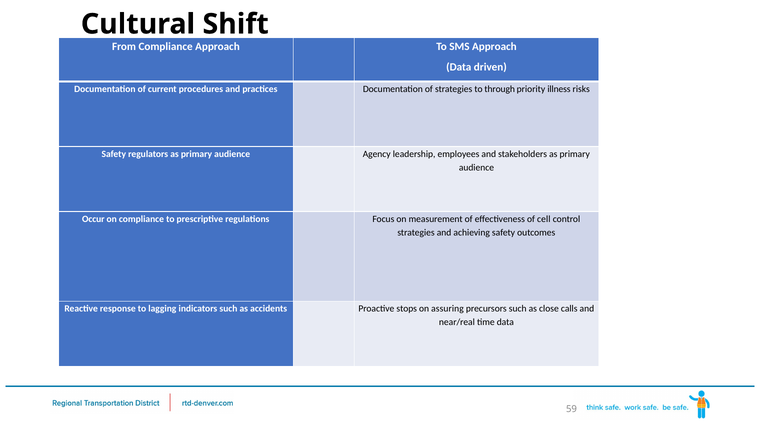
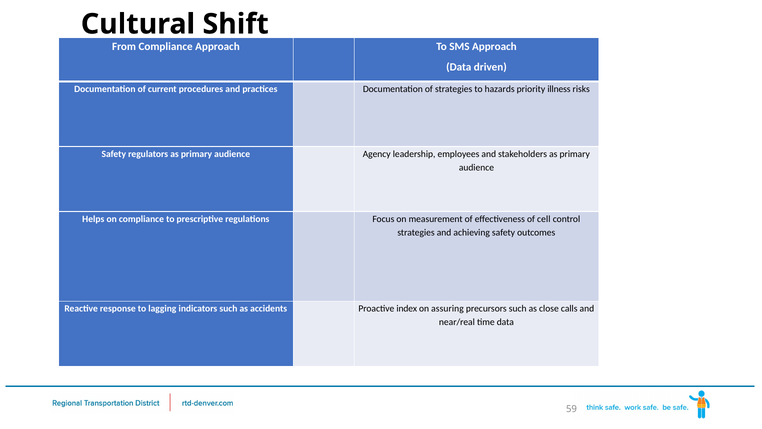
through: through -> hazards (500, 89)
Occur: Occur -> Helps (93, 219)
stops: stops -> index (407, 309)
